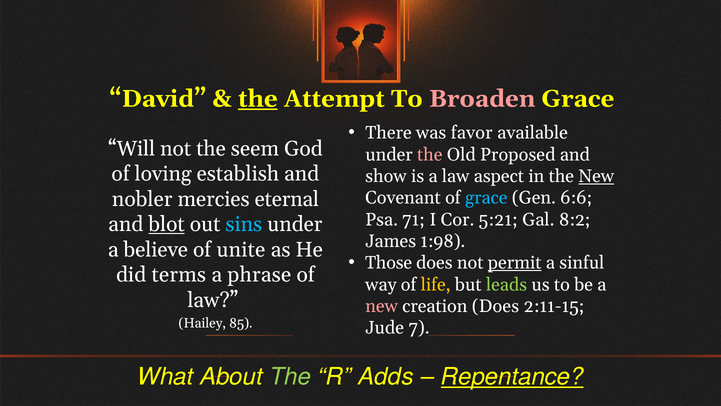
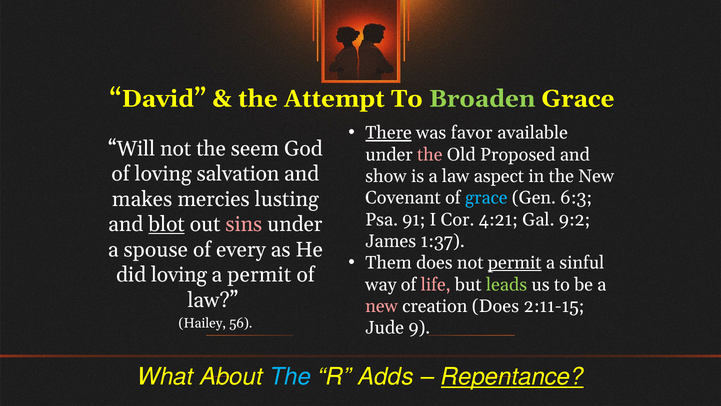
the underline: present -> none (258, 99)
Broaden colour: pink -> light green (482, 99)
There underline: none -> present (389, 133)
establish: establish -> salvation (238, 174)
New underline: present -> none (596, 176)
6:6: 6:6 -> 6:3 (576, 198)
nobler: nobler -> makes (142, 199)
eternal: eternal -> lusting (287, 199)
71: 71 -> 91 (414, 219)
5:21: 5:21 -> 4:21 (498, 219)
8:2: 8:2 -> 9:2 (575, 219)
sins colour: light blue -> pink (244, 224)
1:98: 1:98 -> 1:37 (443, 241)
believe: believe -> spouse (156, 249)
unite: unite -> every (241, 249)
Those: Those -> Them (388, 263)
did terms: terms -> loving (179, 275)
a phrase: phrase -> permit (259, 275)
life colour: yellow -> pink (436, 284)
85: 85 -> 56 (241, 323)
7: 7 -> 9 (419, 328)
The colour: light green -> light blue (290, 376)
